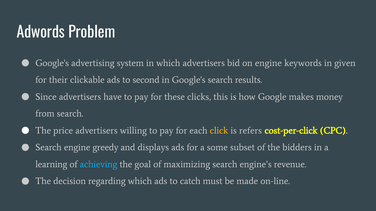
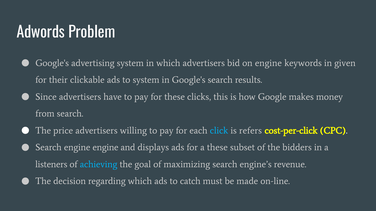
to second: second -> system (146, 80)
click colour: yellow -> light blue (219, 131)
engine greedy: greedy -> engine (105, 148)
a some: some -> these (217, 148)
learning: learning -> listeners (51, 165)
